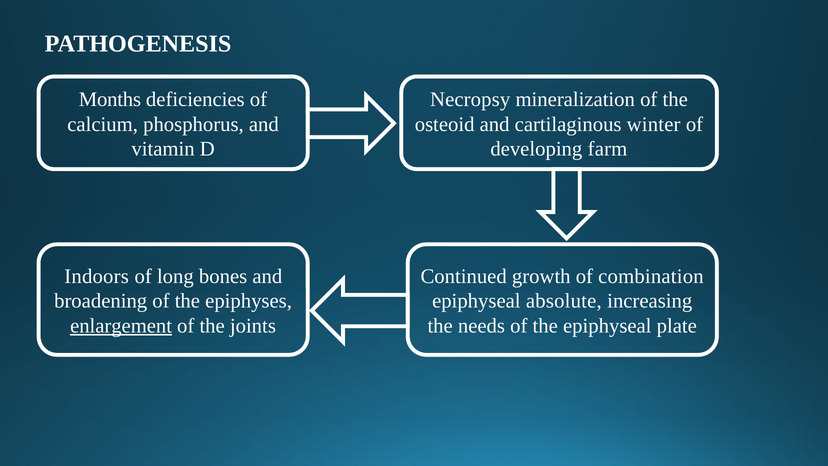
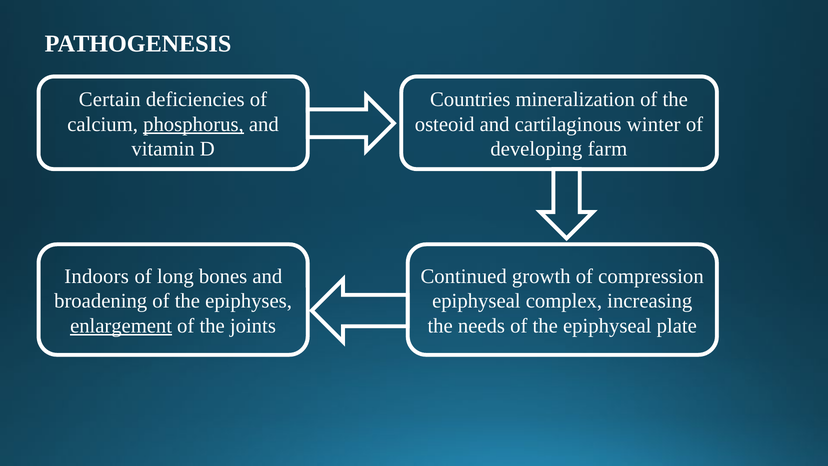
Months: Months -> Certain (110, 99)
Necropsy: Necropsy -> Countries (470, 99)
phosphorus underline: none -> present (193, 124)
combination: combination -> compression (651, 276)
absolute: absolute -> complex (564, 301)
